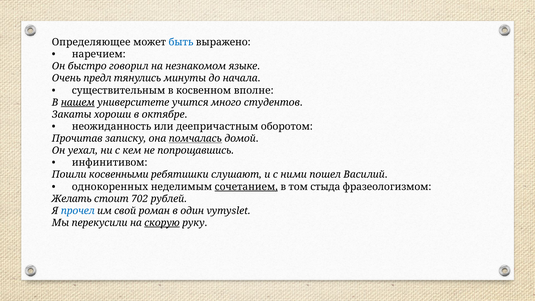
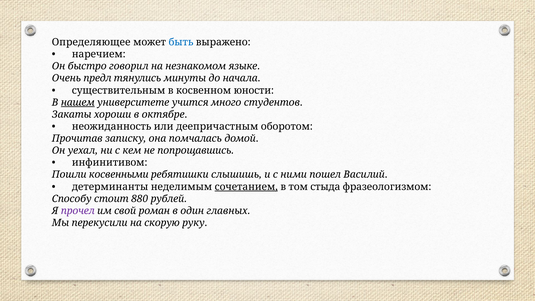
вполне: вполне -> юности (254, 90)
помчалась underline: present -> none (195, 139)
слушают: слушают -> слышишь (236, 175)
однокоренных: однокоренных -> детерминанты (110, 187)
Желать: Желать -> Способу (72, 199)
702: 702 -> 880 (140, 199)
прочел colour: blue -> purple (78, 211)
vymyslet: vymyslet -> главных (228, 211)
скорую underline: present -> none (162, 223)
